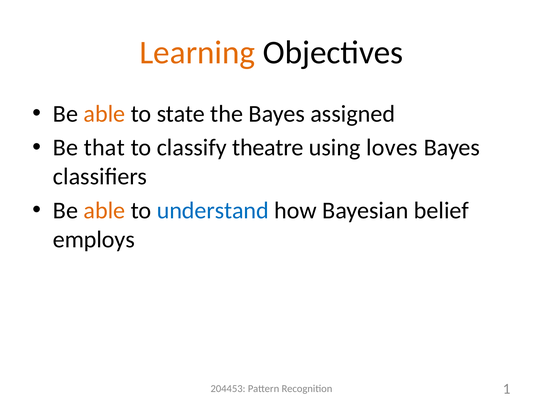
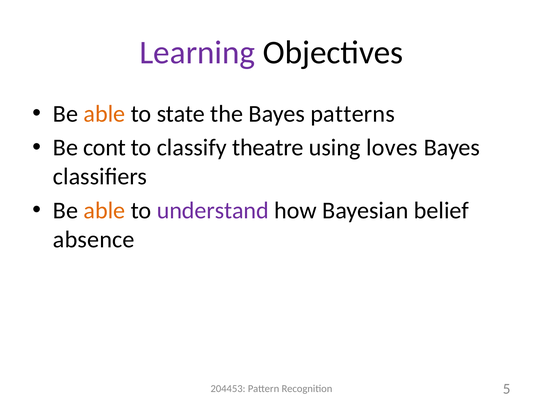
Learning colour: orange -> purple (197, 53)
assigned: assigned -> patterns (353, 114)
that: that -> cont (104, 148)
understand colour: blue -> purple (213, 211)
employs: employs -> absence (94, 240)
1: 1 -> 5 (507, 389)
